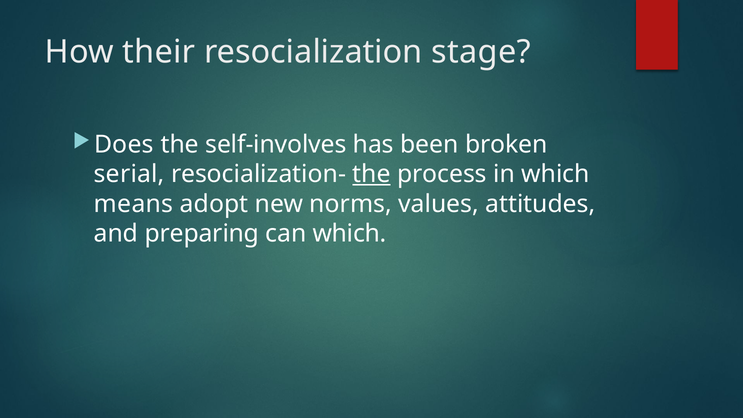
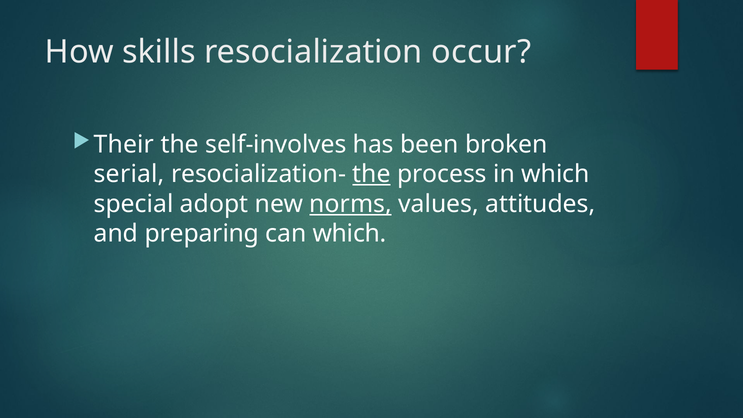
their: their -> skills (159, 52)
stage: stage -> occur (481, 52)
Does: Does -> Their (124, 145)
means: means -> special (134, 204)
norms underline: none -> present (351, 204)
